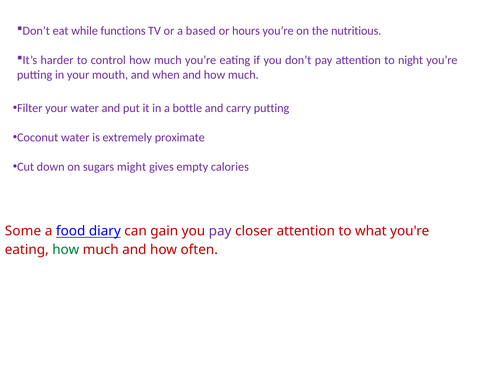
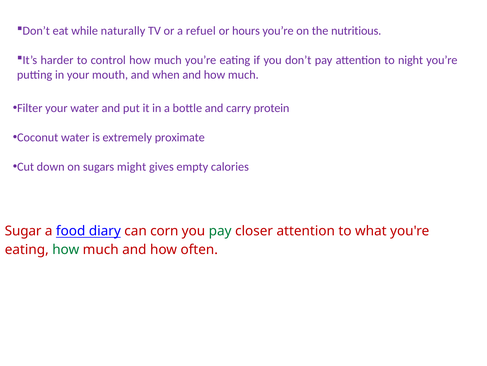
functions: functions -> naturally (123, 31)
based: based -> refuel (201, 31)
carry putting: putting -> protein (272, 108)
Some: Some -> Sugar (23, 231)
gain: gain -> corn (164, 231)
pay colour: purple -> green (220, 231)
